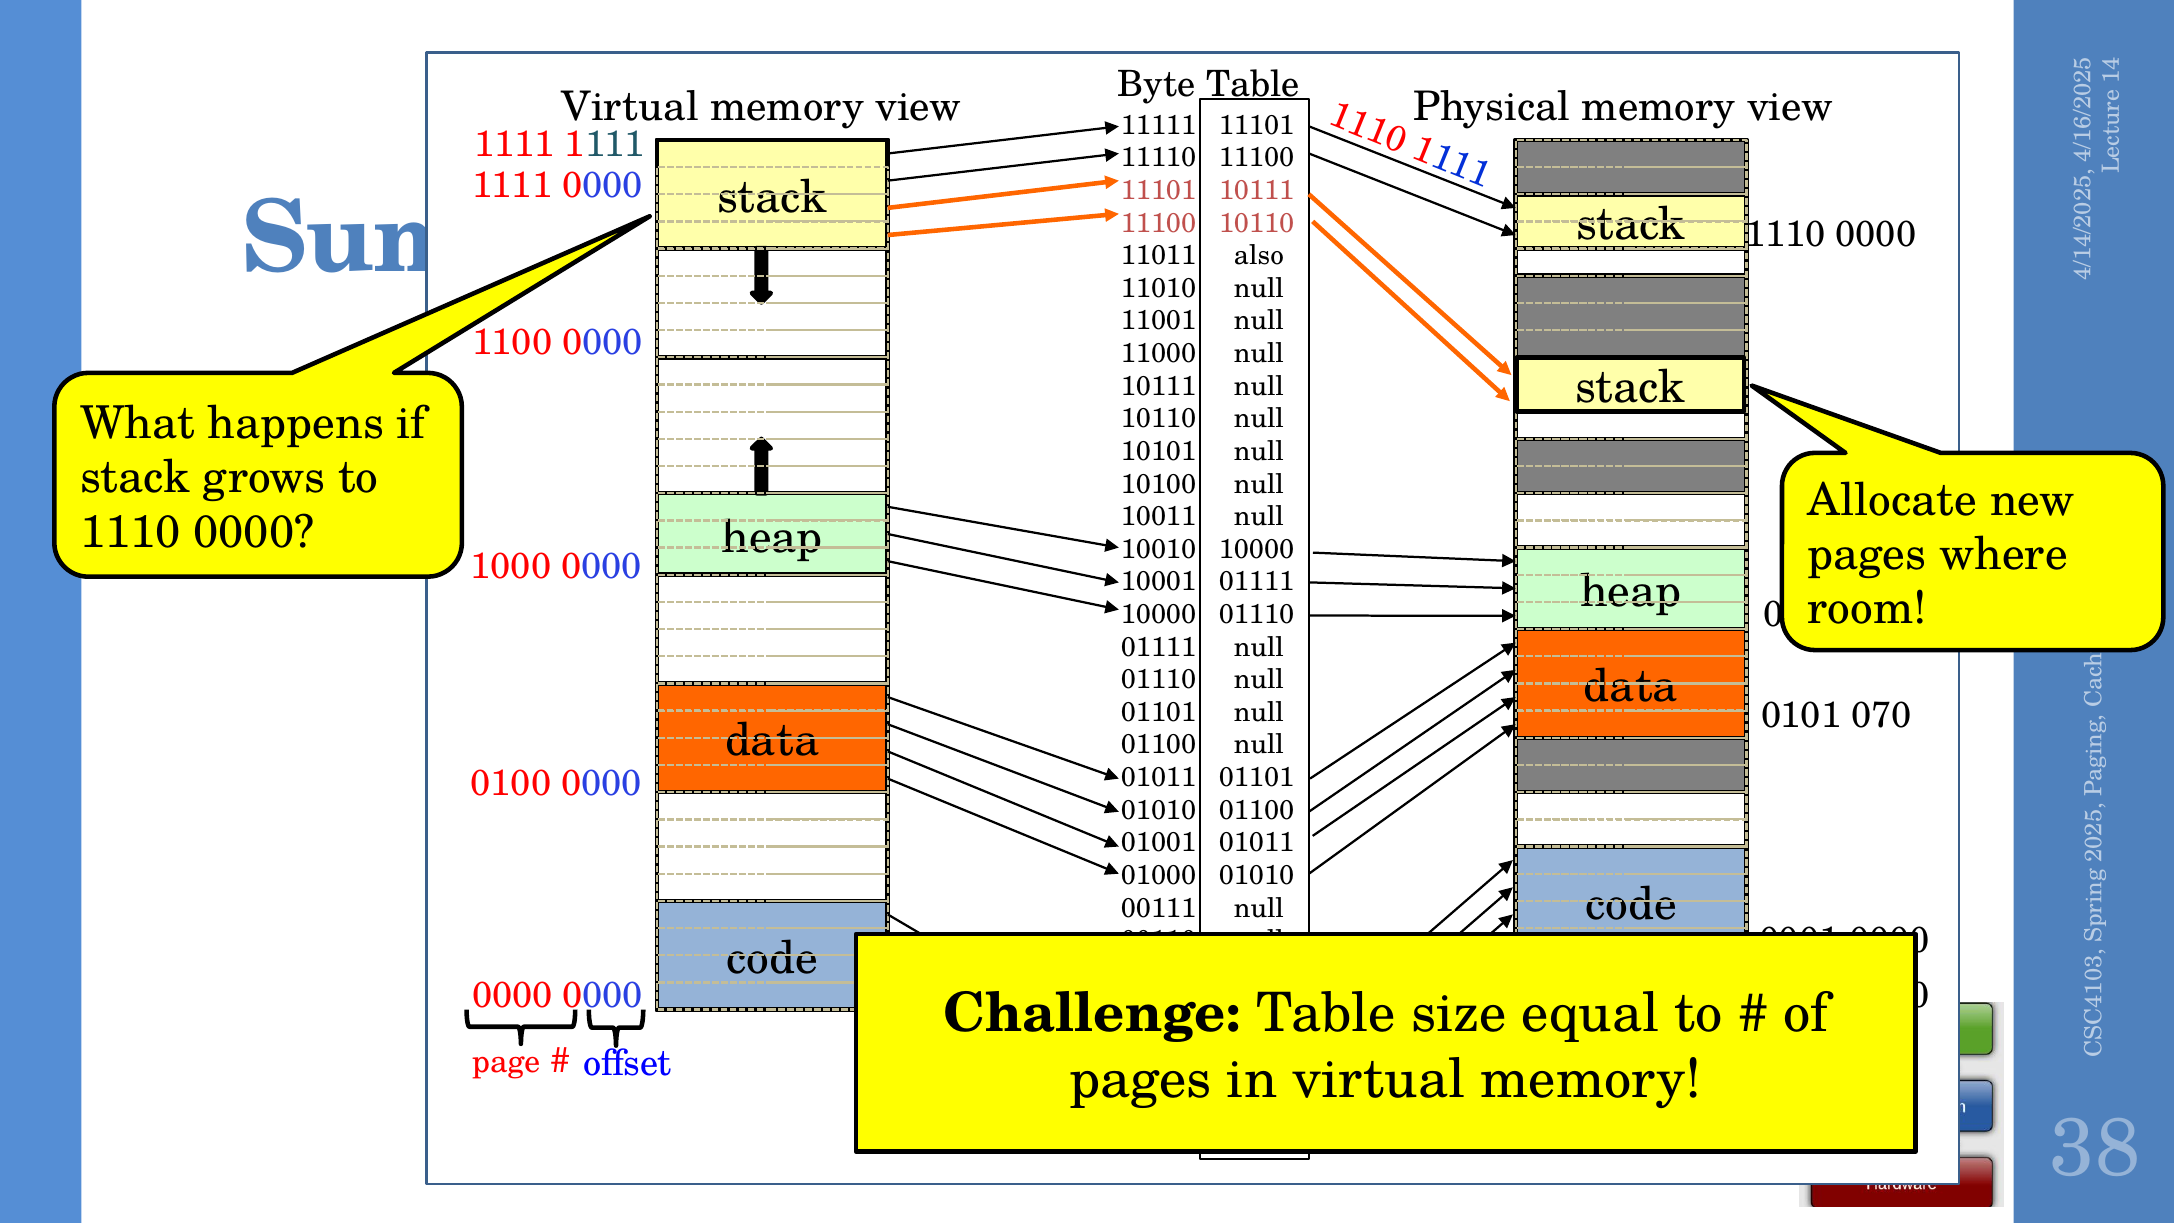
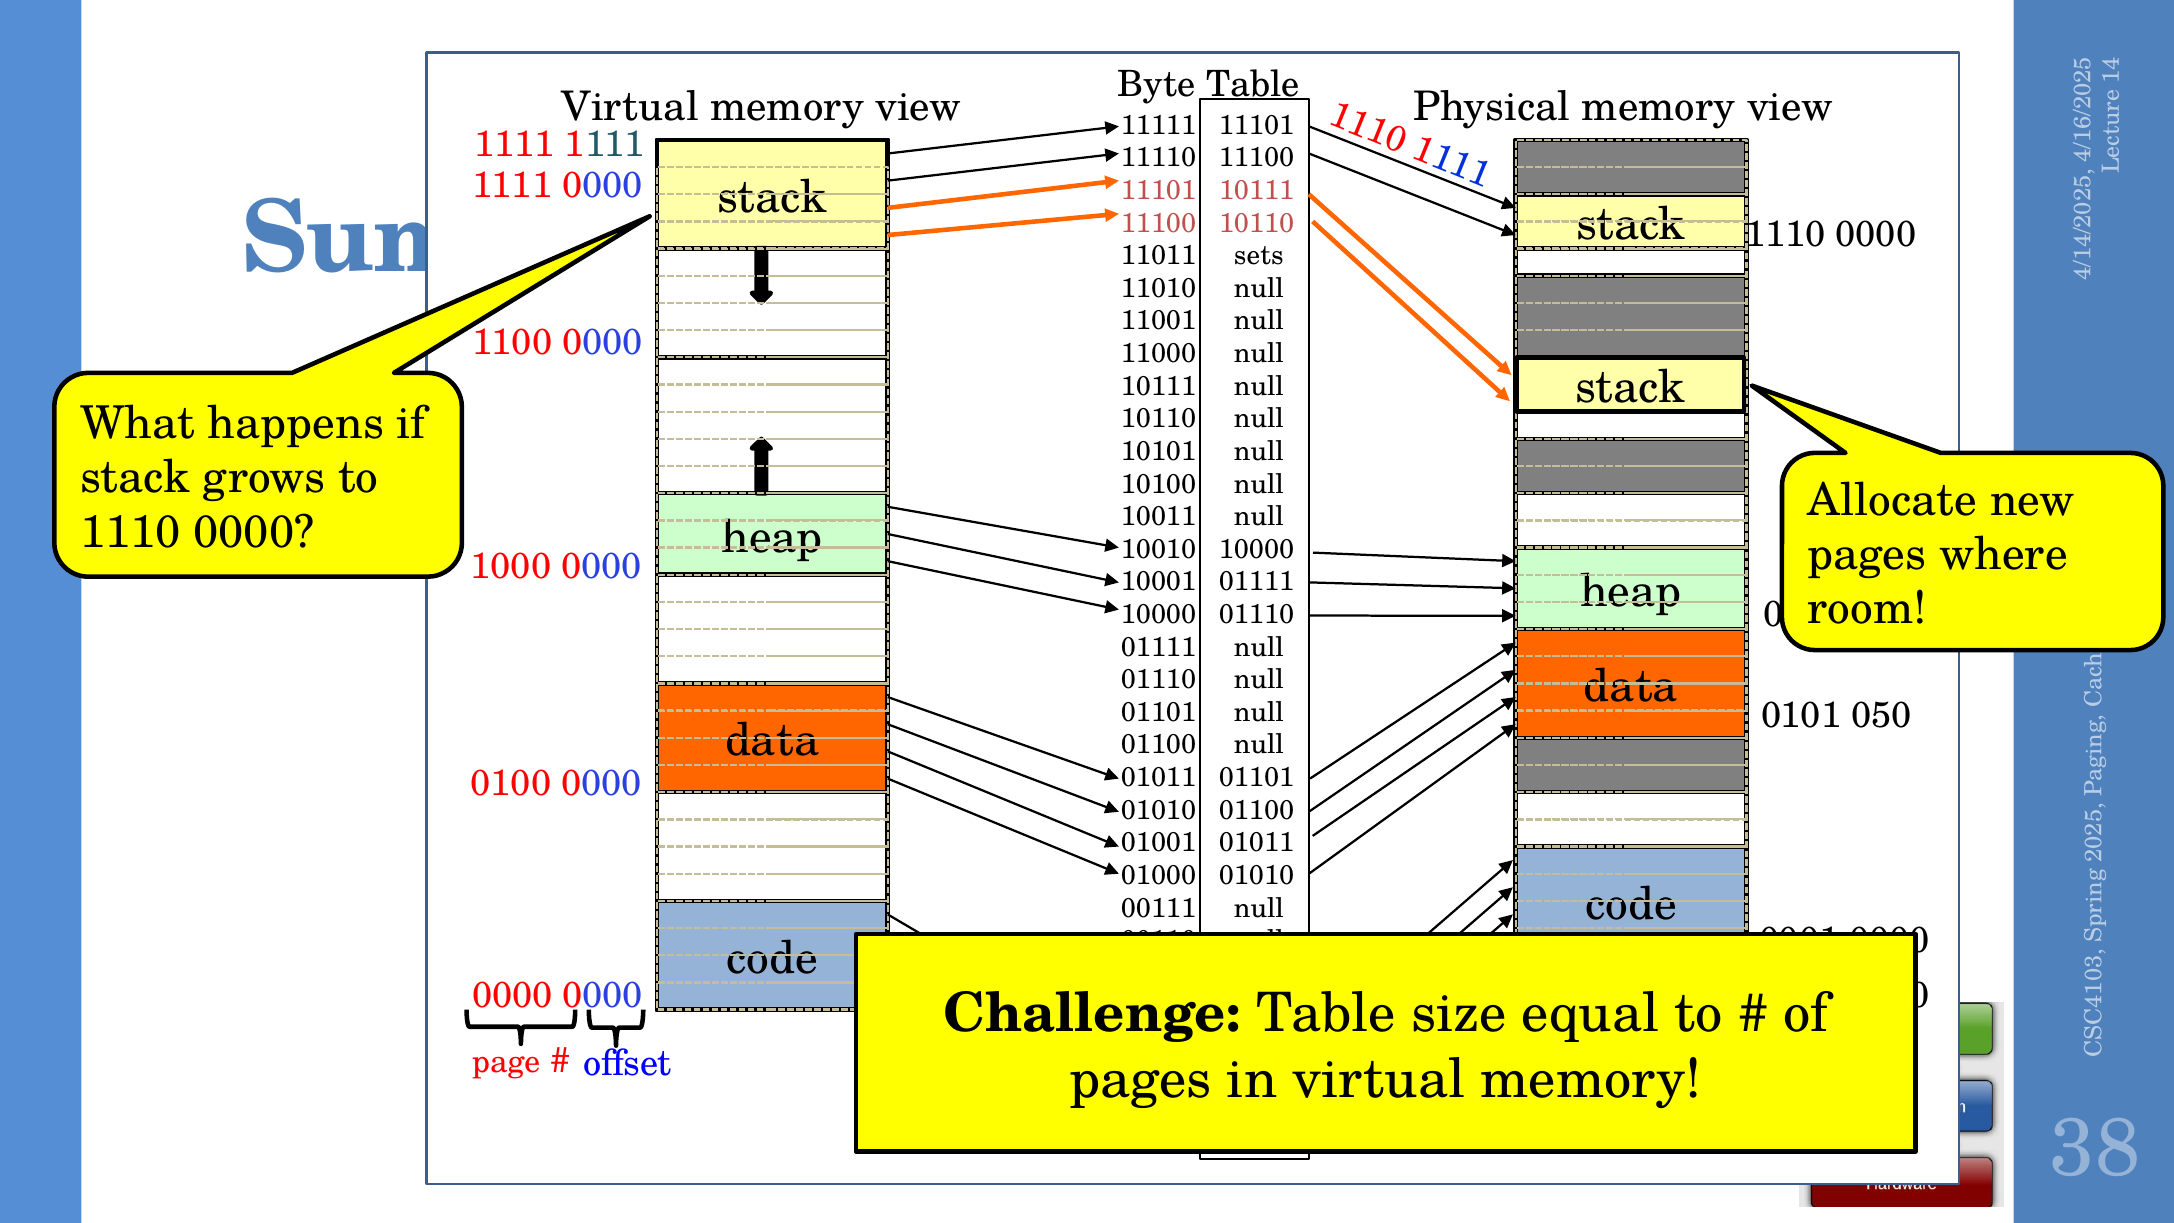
also: also -> sets (1259, 256)
070: 070 -> 050 (1881, 716)
